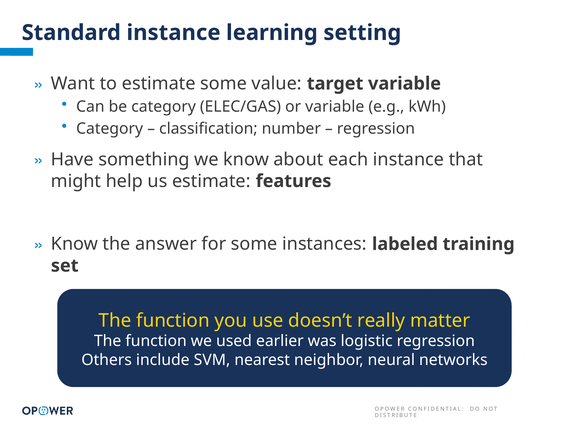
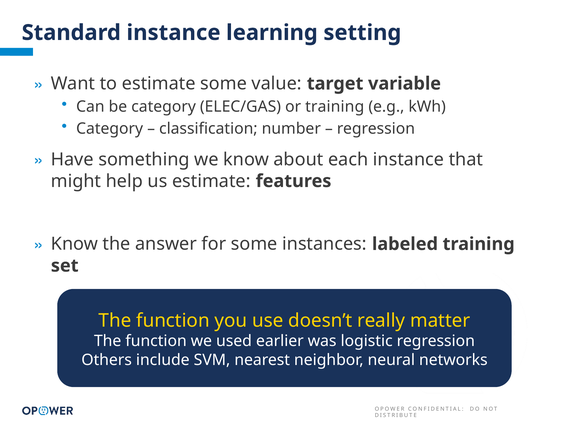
or variable: variable -> training (335, 107)
